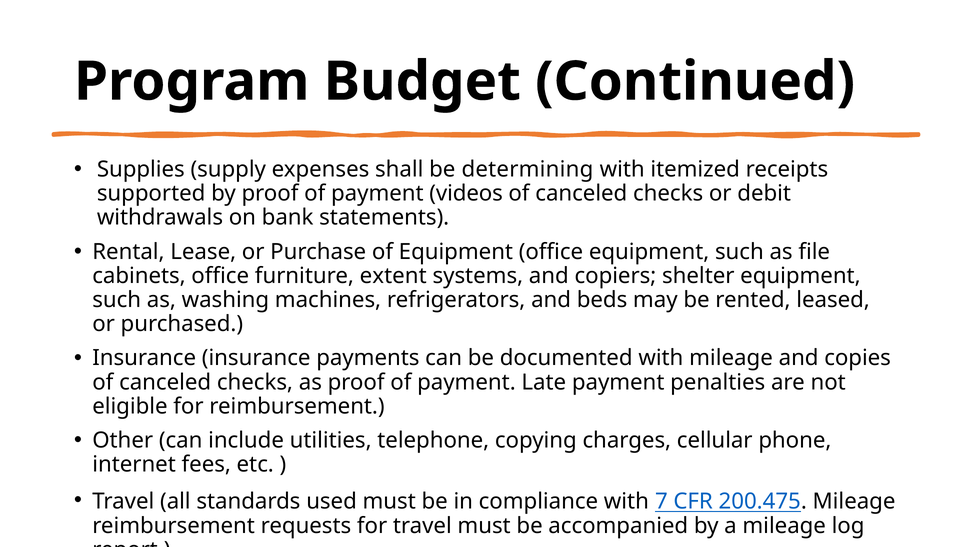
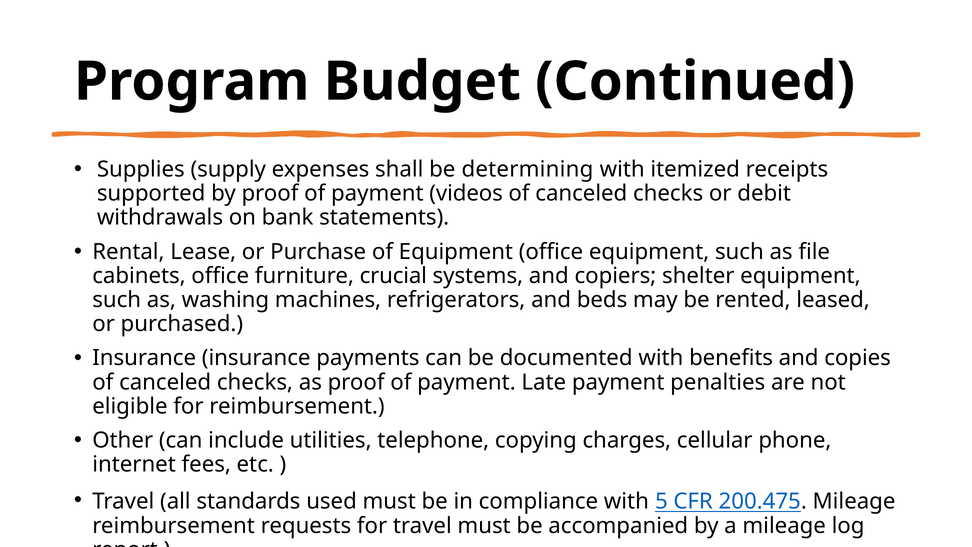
extent: extent -> crucial (393, 276)
with mileage: mileage -> benefits (731, 358)
7: 7 -> 5 (661, 501)
